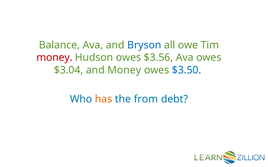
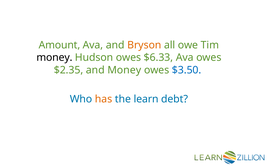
Balance: Balance -> Amount (59, 45)
Bryson colour: blue -> orange (144, 45)
money colour: red -> black (54, 58)
$3.56: $3.56 -> $6.33 (158, 58)
$3.04: $3.04 -> $2.35 (69, 70)
from: from -> learn (146, 99)
